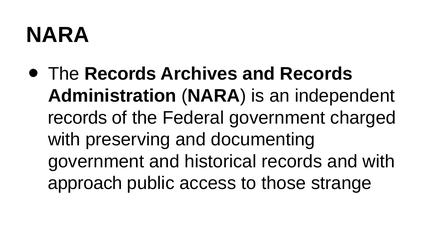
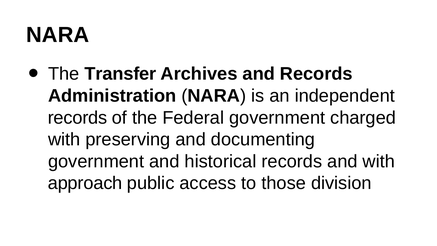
The Records: Records -> Transfer (120, 74)
strange: strange -> division (341, 183)
